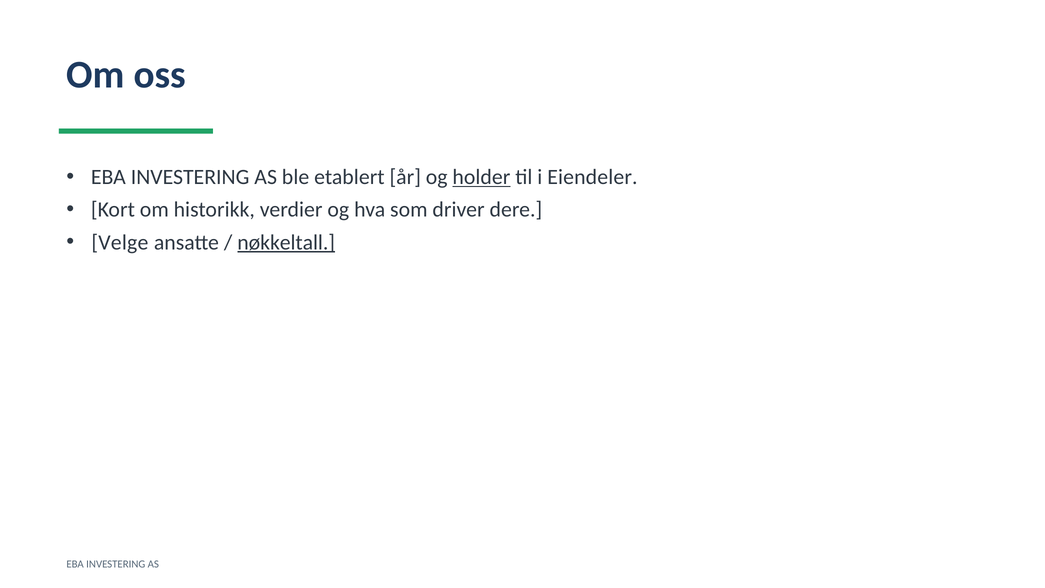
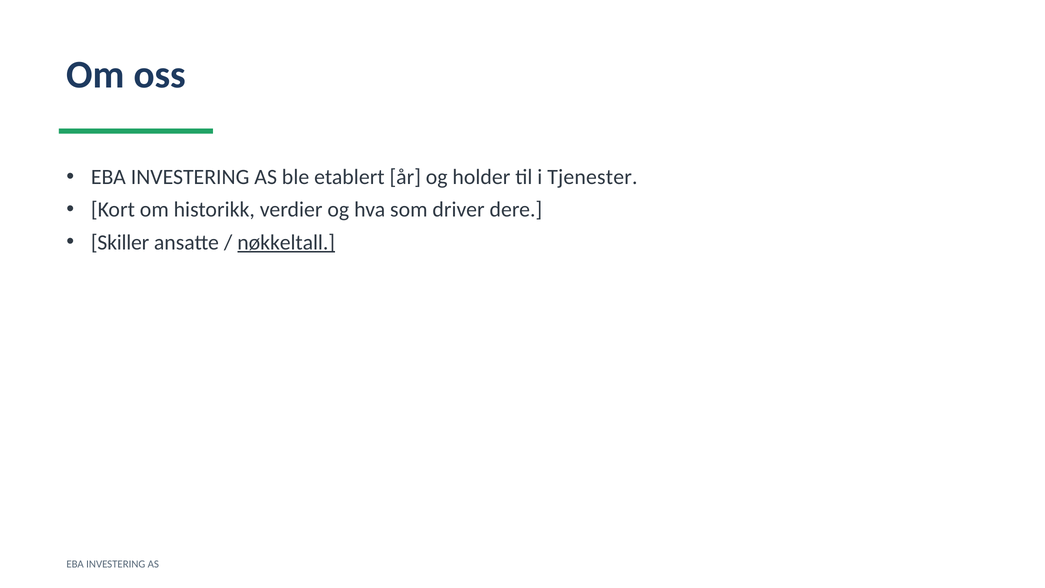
holder underline: present -> none (481, 177)
Eiendeler: Eiendeler -> Tjenester (592, 177)
Velge: Velge -> Skiller (120, 242)
